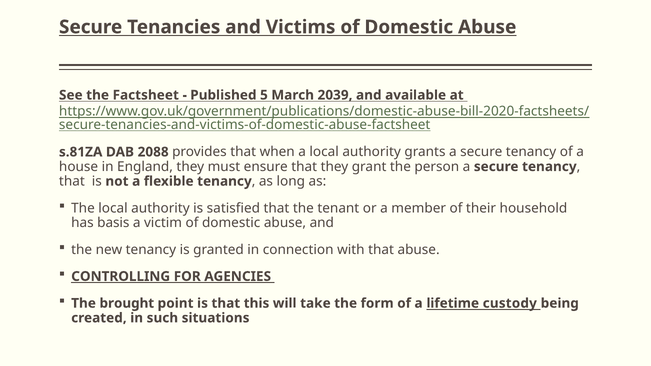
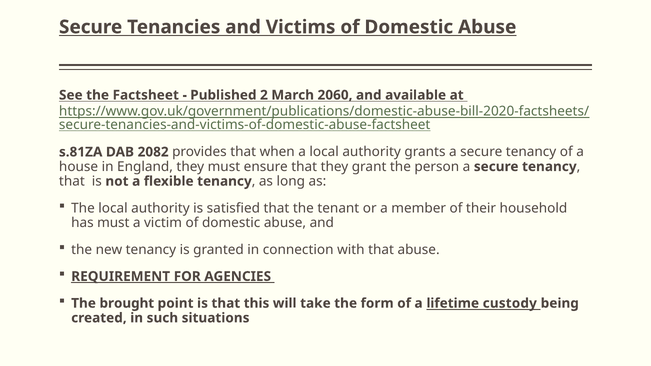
5: 5 -> 2 (264, 95)
2039: 2039 -> 2060 (335, 95)
2088: 2088 -> 2082 (153, 152)
has basis: basis -> must (113, 223)
CONTROLLING: CONTROLLING -> REQUIREMENT (121, 277)
